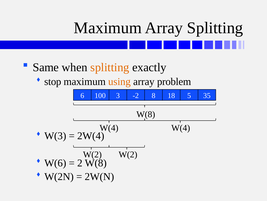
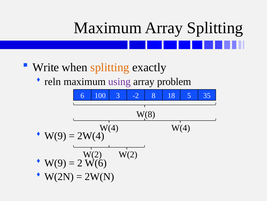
Same: Same -> Write (46, 67)
stop: stop -> reln (53, 81)
using colour: orange -> purple (119, 81)
W(3: W(3 -> W(9 (55, 135)
W(6: W(6 -> W(9 (55, 162)
2 W(8: W(8 -> W(6 (96, 162)
